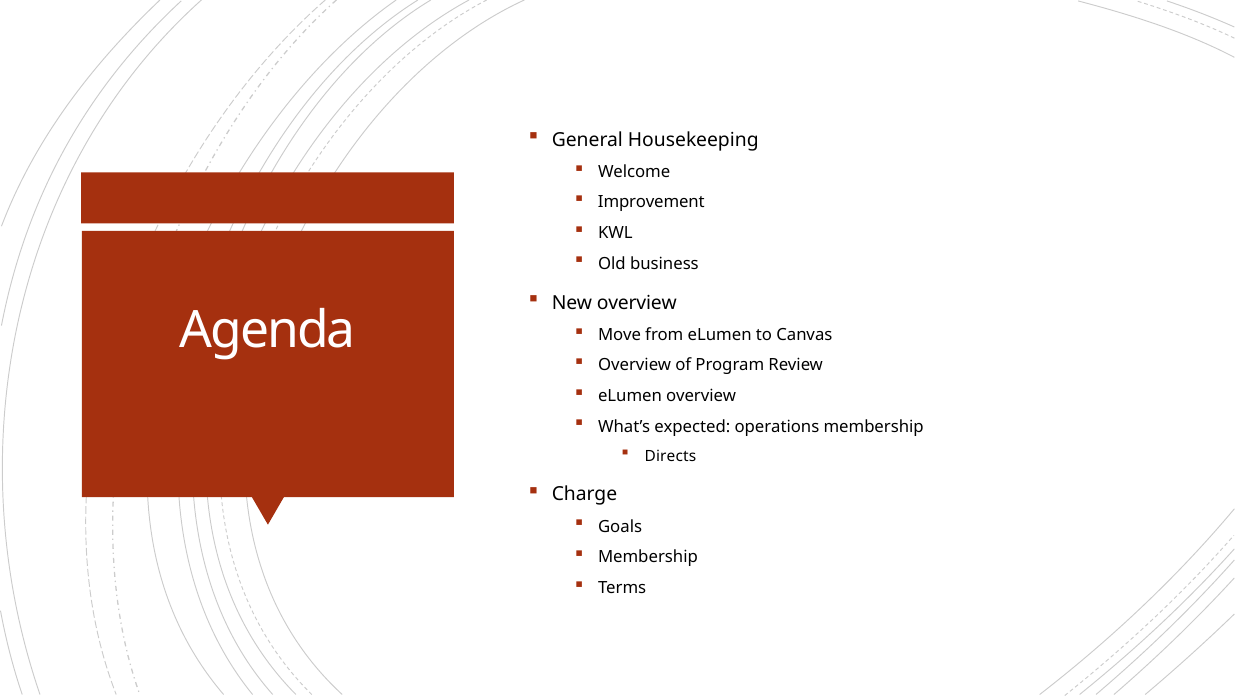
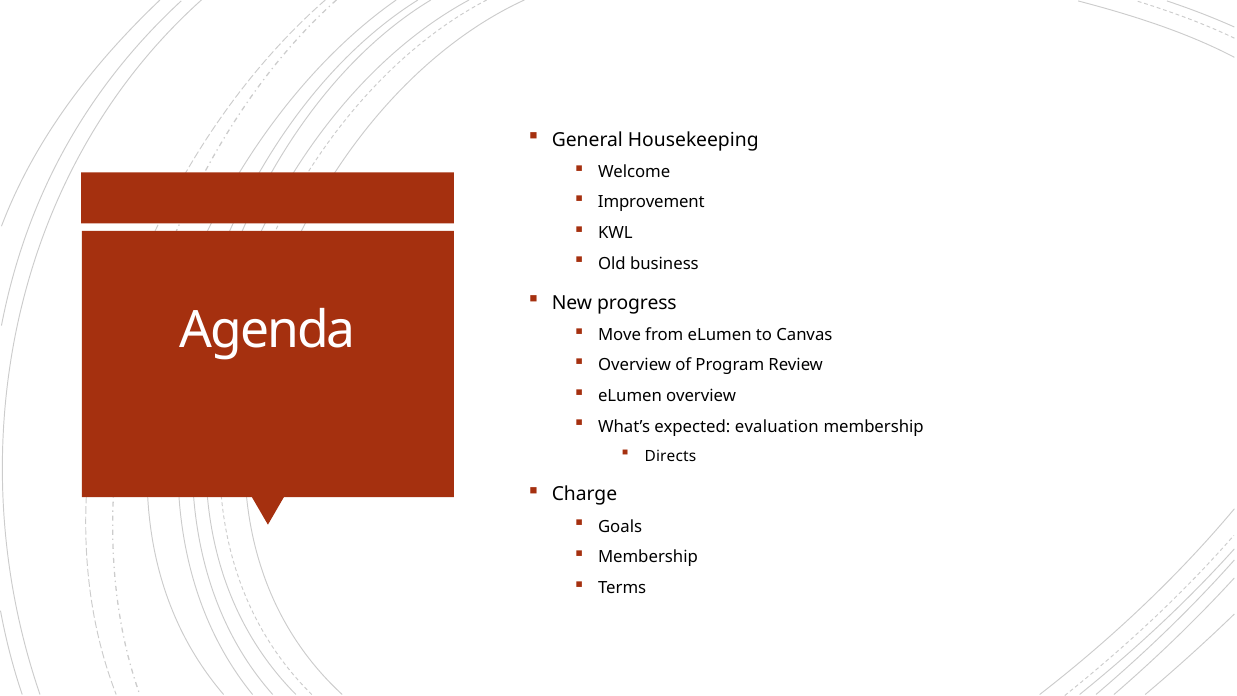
New overview: overview -> progress (637, 303)
operations: operations -> evaluation (777, 426)
